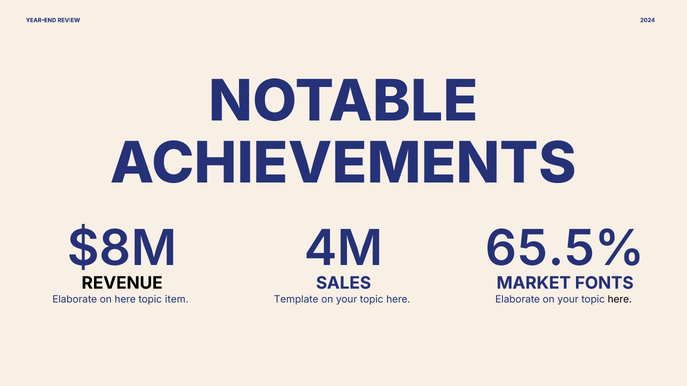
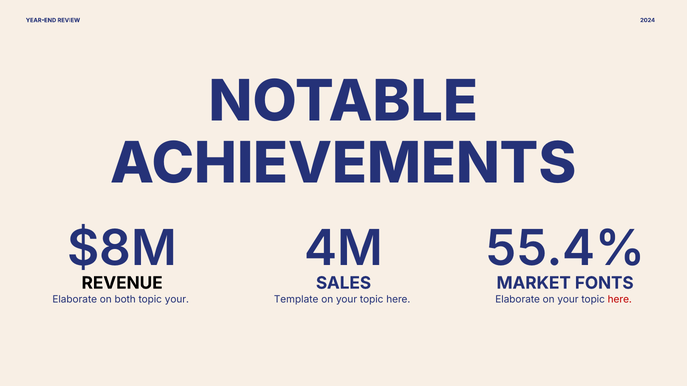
65.5%: 65.5% -> 55.4% (565, 249)
on here: here -> both (125, 300)
topic item: item -> your (177, 300)
here colour: black -> red (620, 300)
